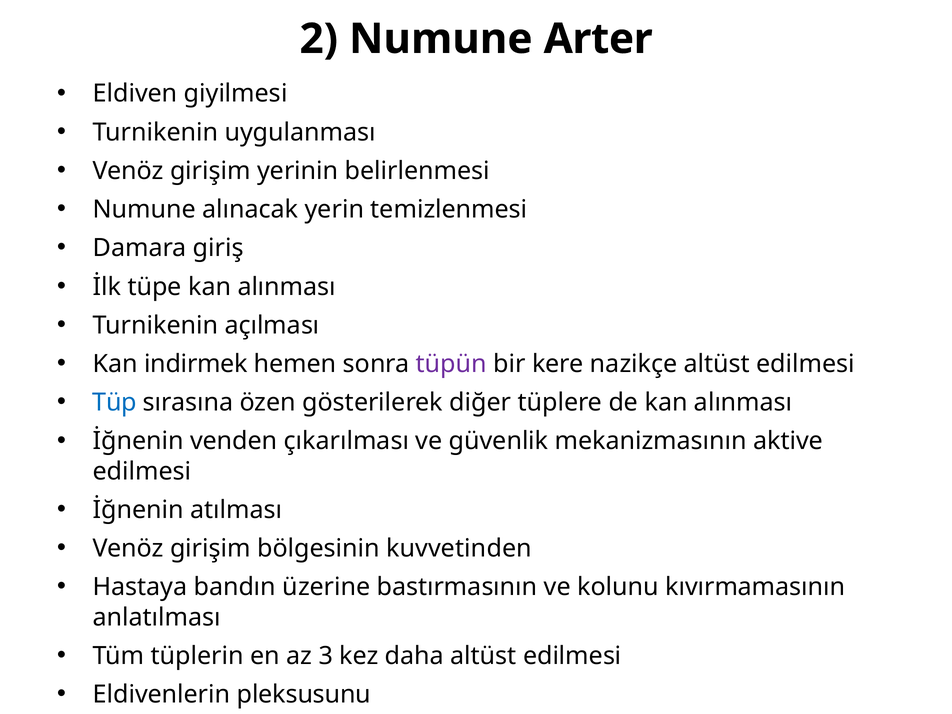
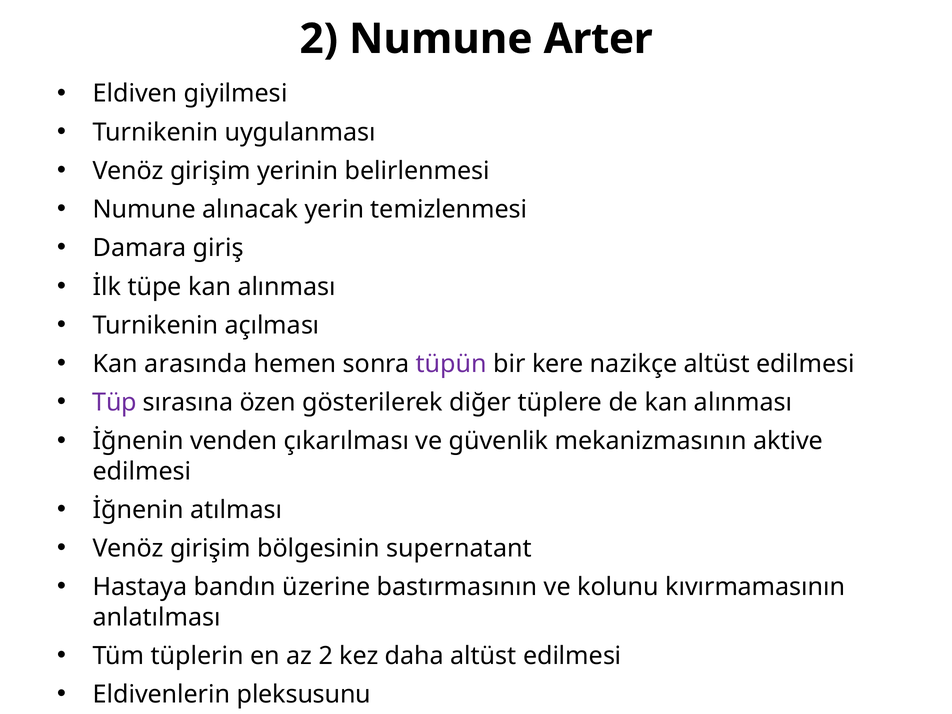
indirmek: indirmek -> arasında (196, 364)
Tüp colour: blue -> purple (115, 403)
kuvvetinden: kuvvetinden -> supernatant (459, 548)
az 3: 3 -> 2 (326, 656)
